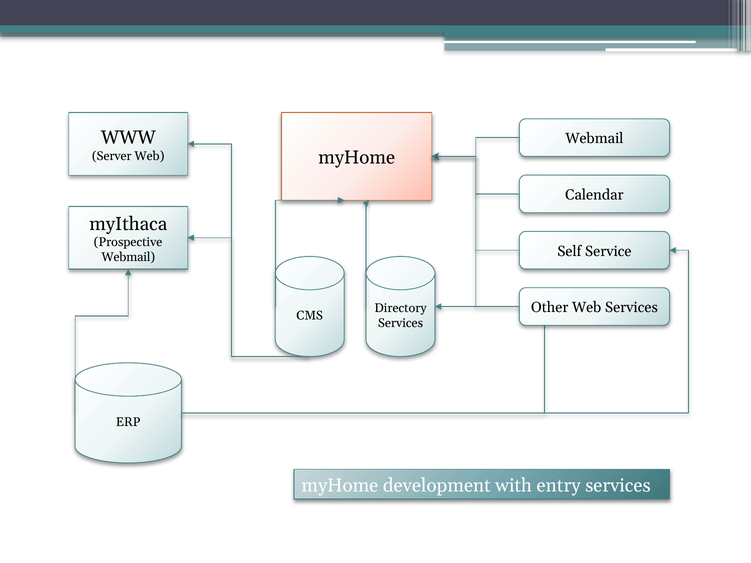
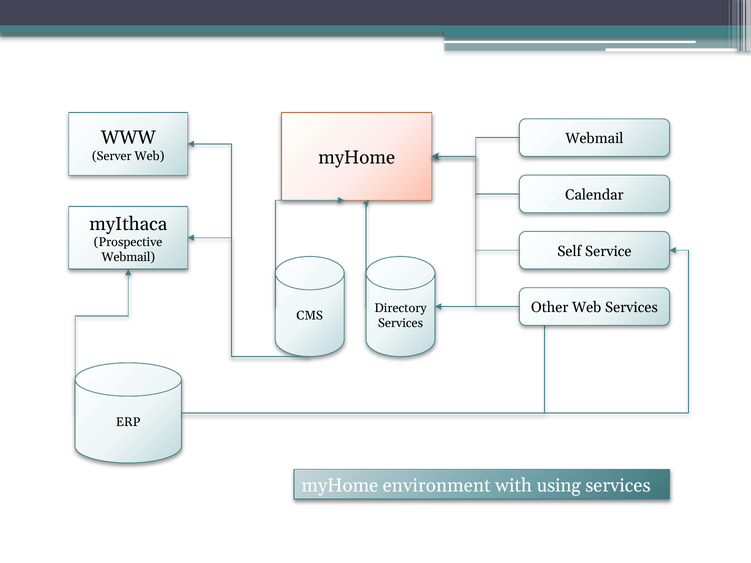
development: development -> environment (437, 486)
entry: entry -> using (559, 486)
